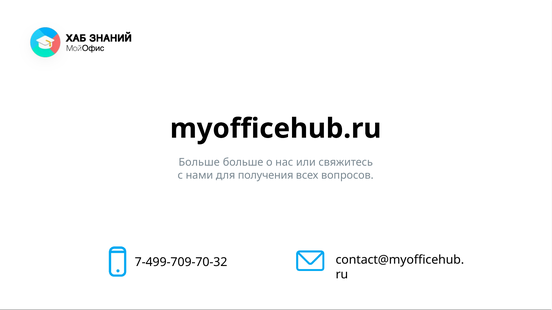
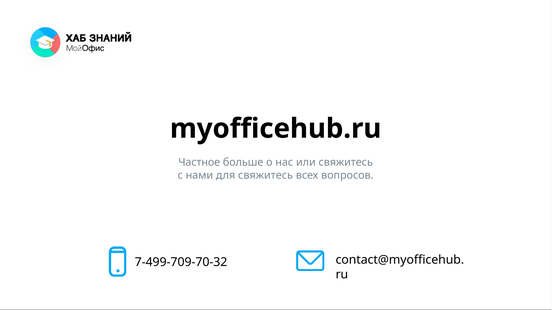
Больше: Больше -> Частное (199, 163)
для получения: получения -> свяжитесь (266, 176)
